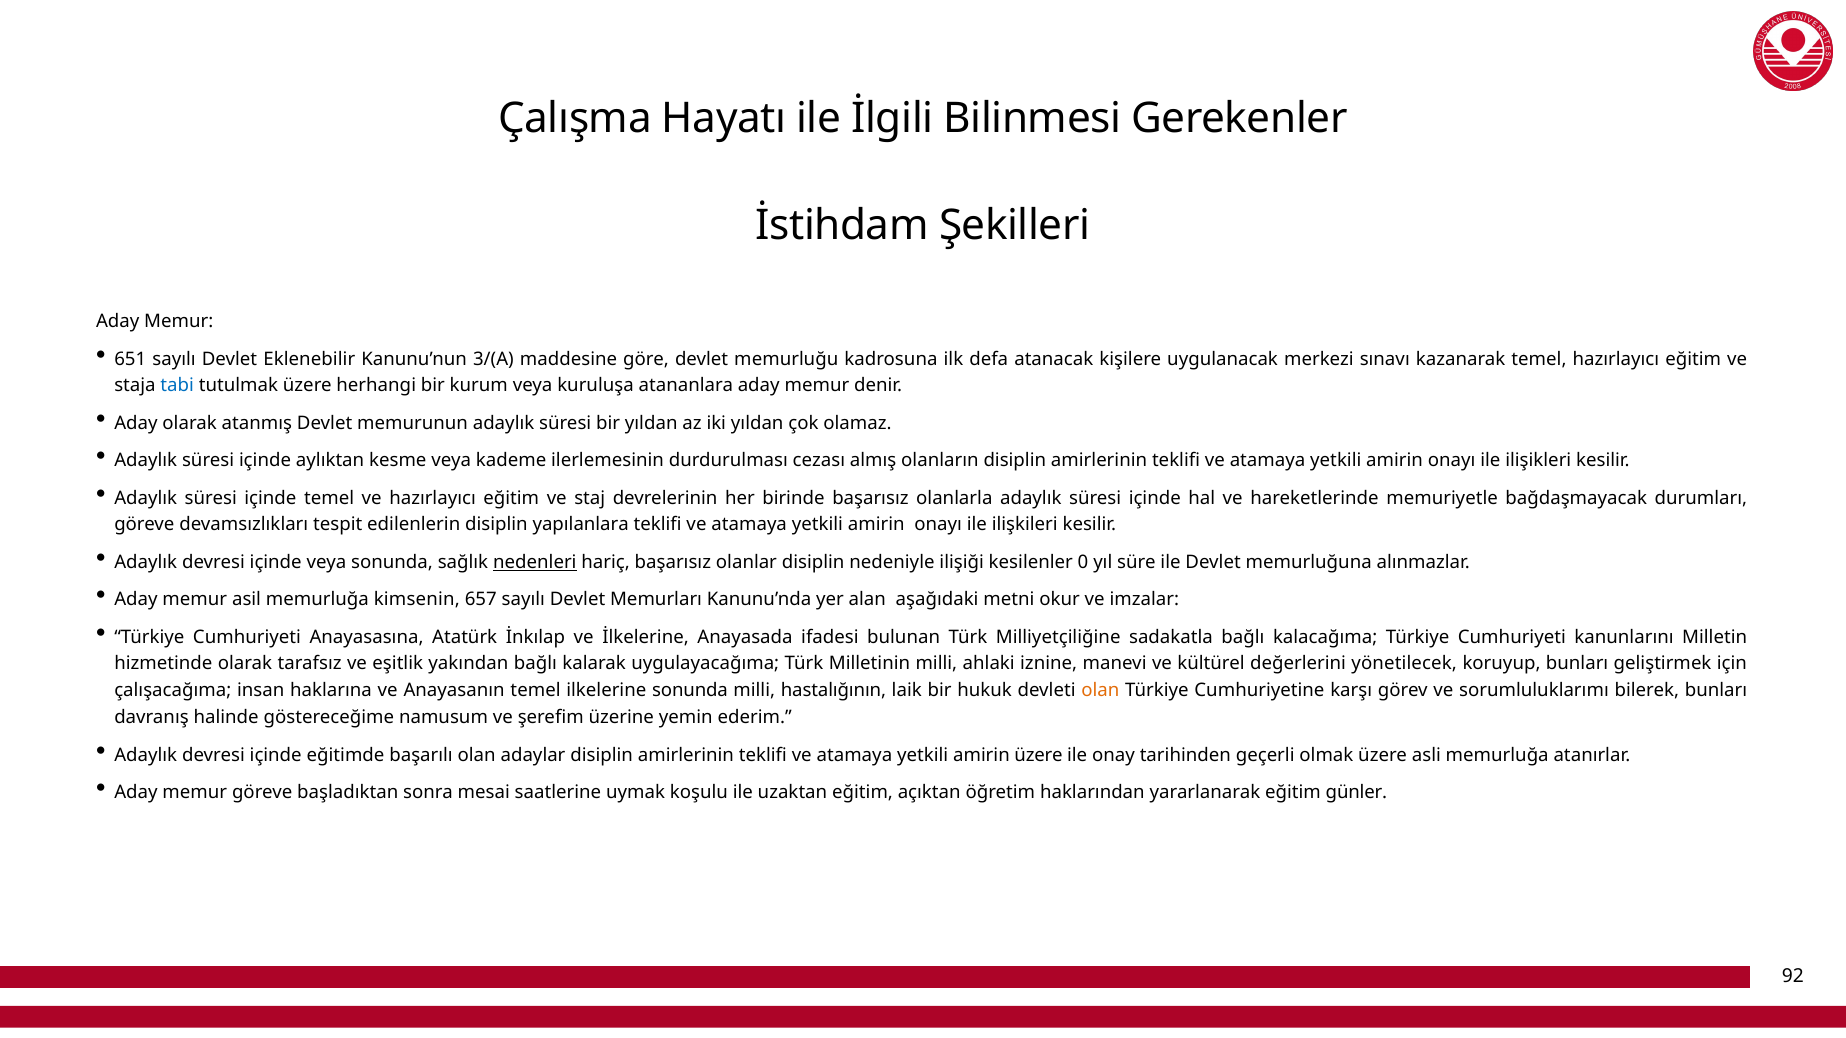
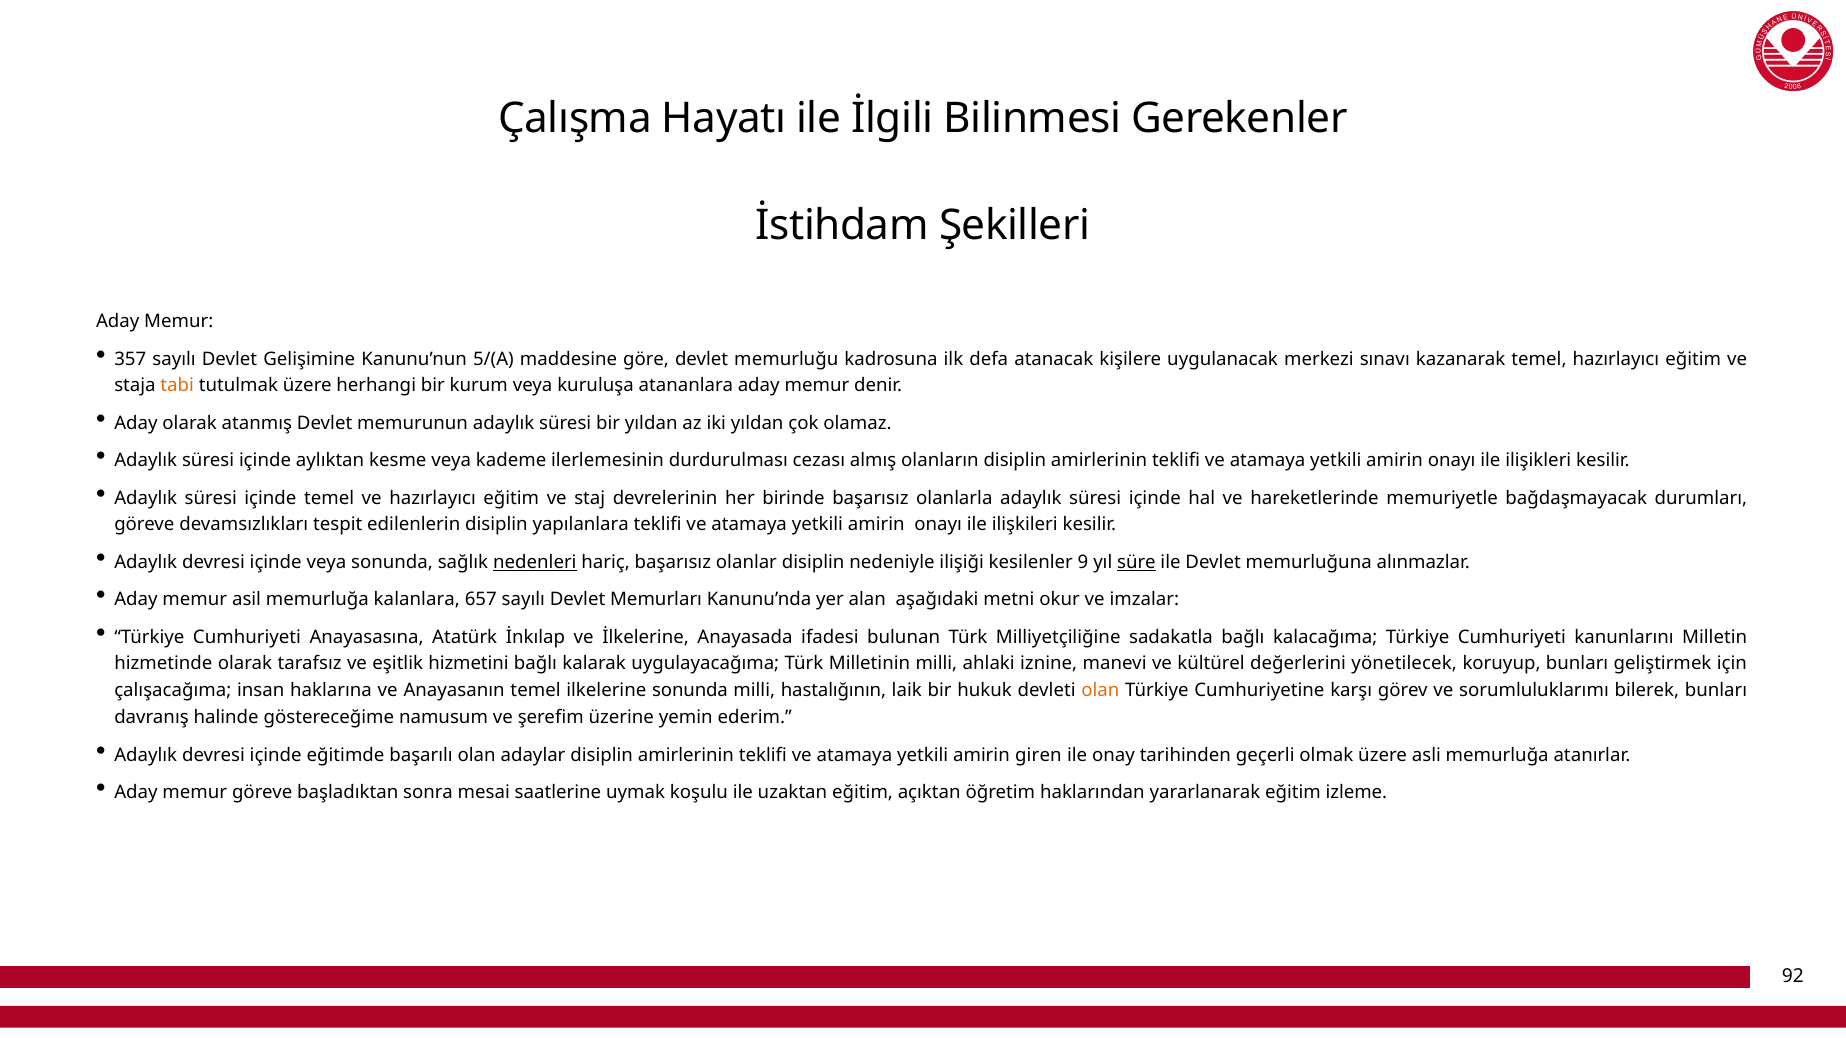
651: 651 -> 357 (130, 359)
Eklenebilir: Eklenebilir -> Gelişimine (309, 359)
3/(A: 3/(A -> 5/(A (493, 359)
tabi colour: blue -> orange (177, 386)
0: 0 -> 9 (1083, 562)
süre underline: none -> present (1136, 562)
kimsenin: kimsenin -> kalanlara (417, 600)
yakından: yakından -> hizmetini (469, 664)
amirin üzere: üzere -> giren (1038, 755)
günler: günler -> izleme (1356, 793)
